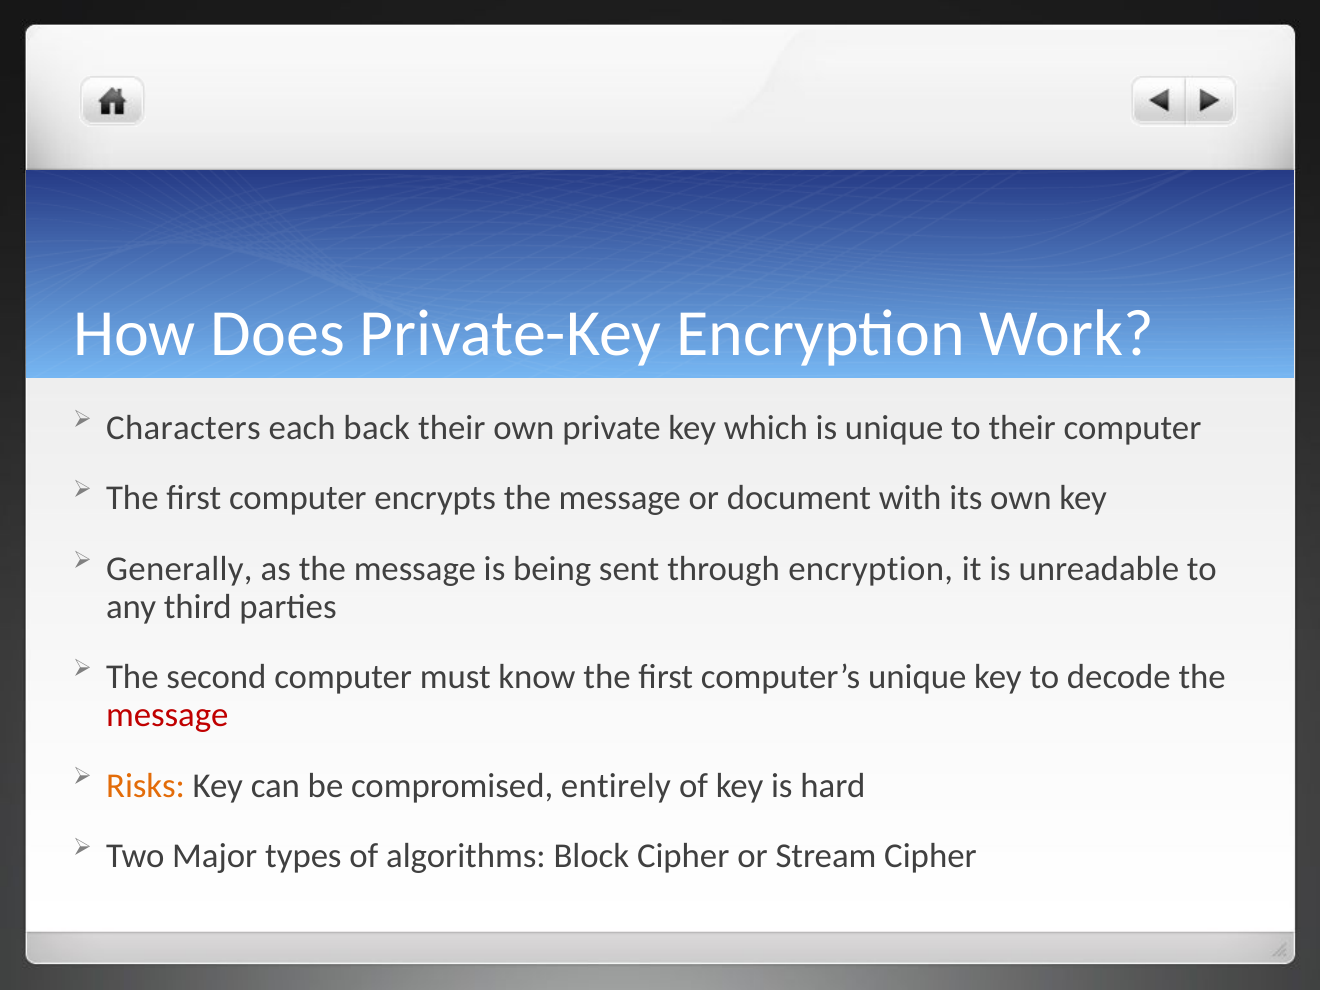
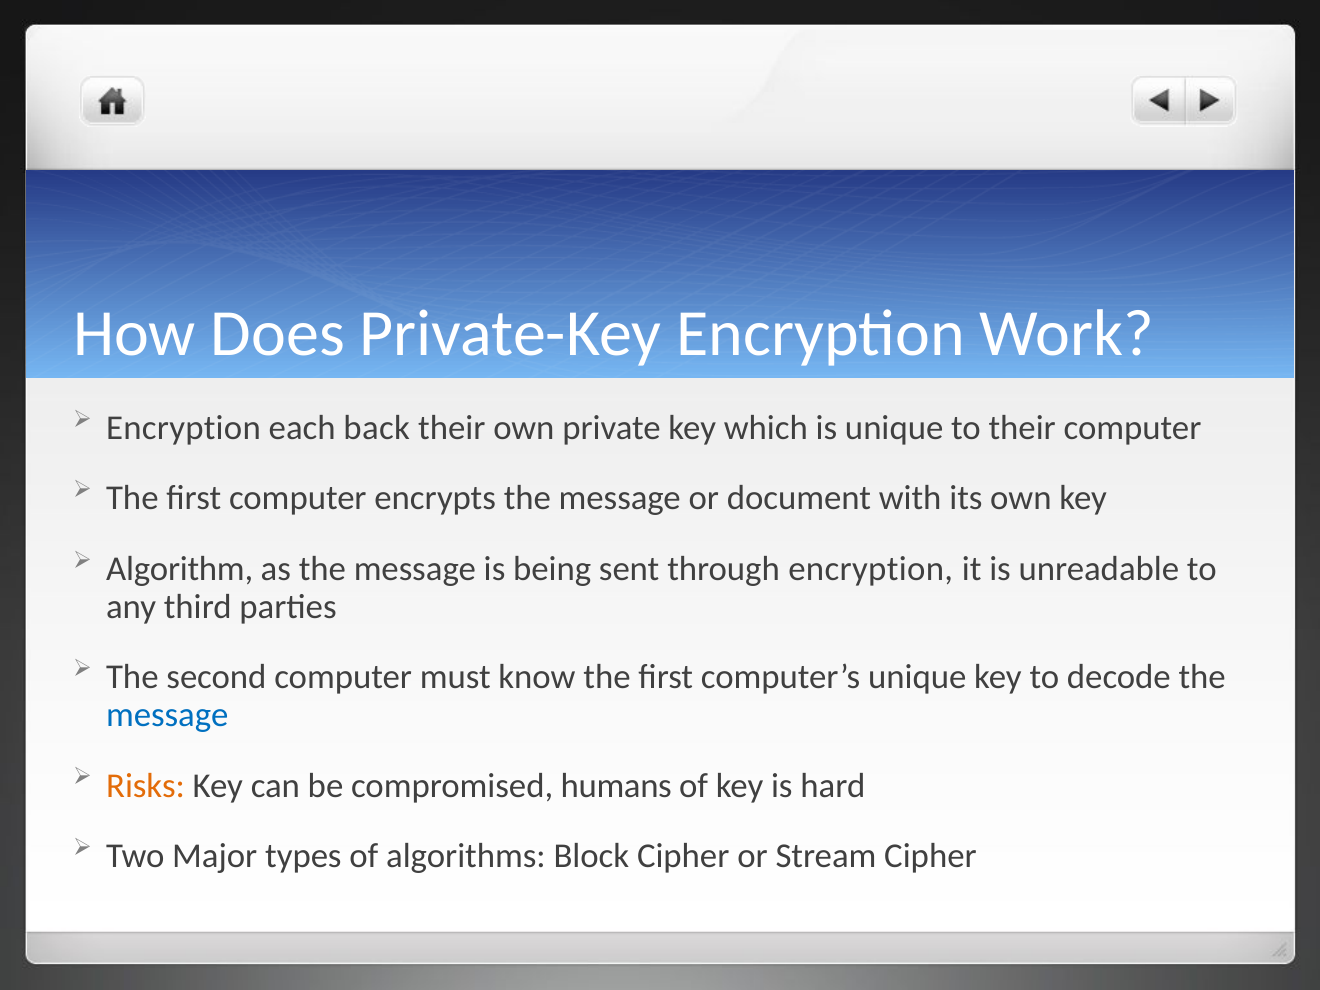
Characters: Characters -> Encryption (184, 428)
Generally: Generally -> Algorithm (180, 569)
message colour: red -> blue (167, 715)
entirely: entirely -> humans (616, 786)
